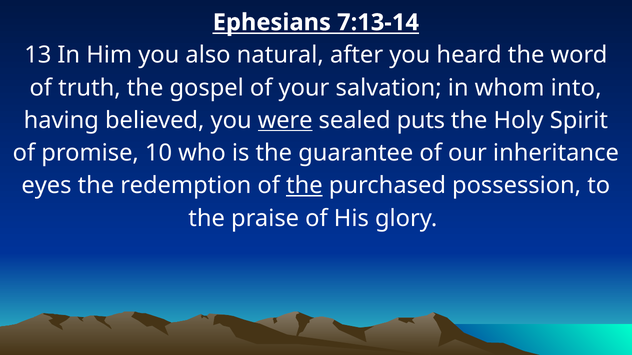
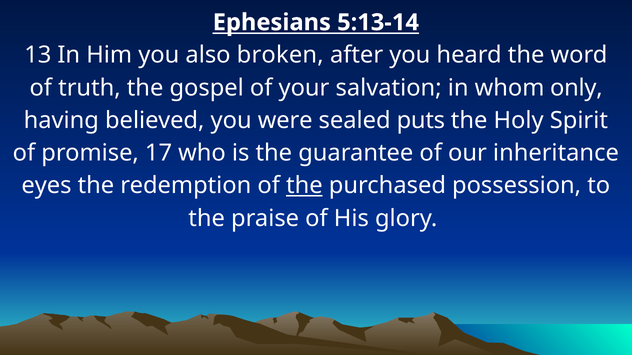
7:13-14: 7:13-14 -> 5:13-14 (378, 22)
natural: natural -> broken (280, 55)
into: into -> only (576, 88)
were underline: present -> none (285, 121)
10: 10 -> 17 (159, 153)
